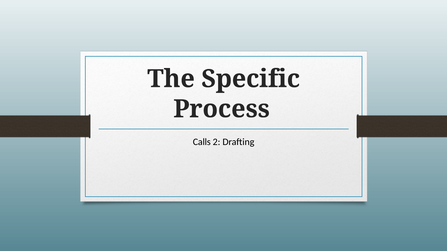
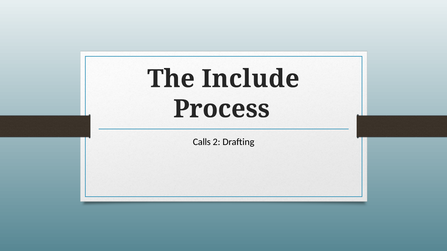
Specific: Specific -> Include (251, 79)
